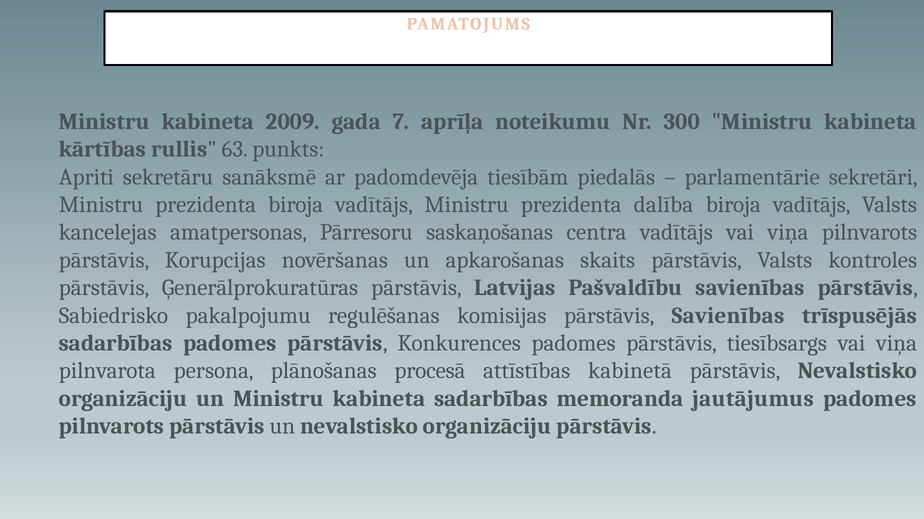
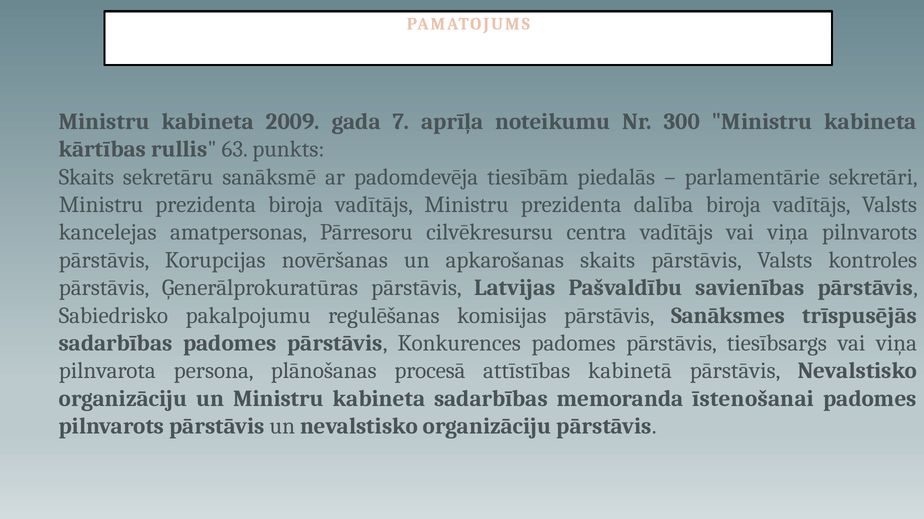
Apriti: Apriti -> Skaits (86, 177)
saskaņošanas: saskaņošanas -> cilvēkresursu (490, 233)
pārstāvis Savienības: Savienības -> Sanāksmes (728, 316)
jautājumus: jautājumus -> īstenošanai (753, 399)
